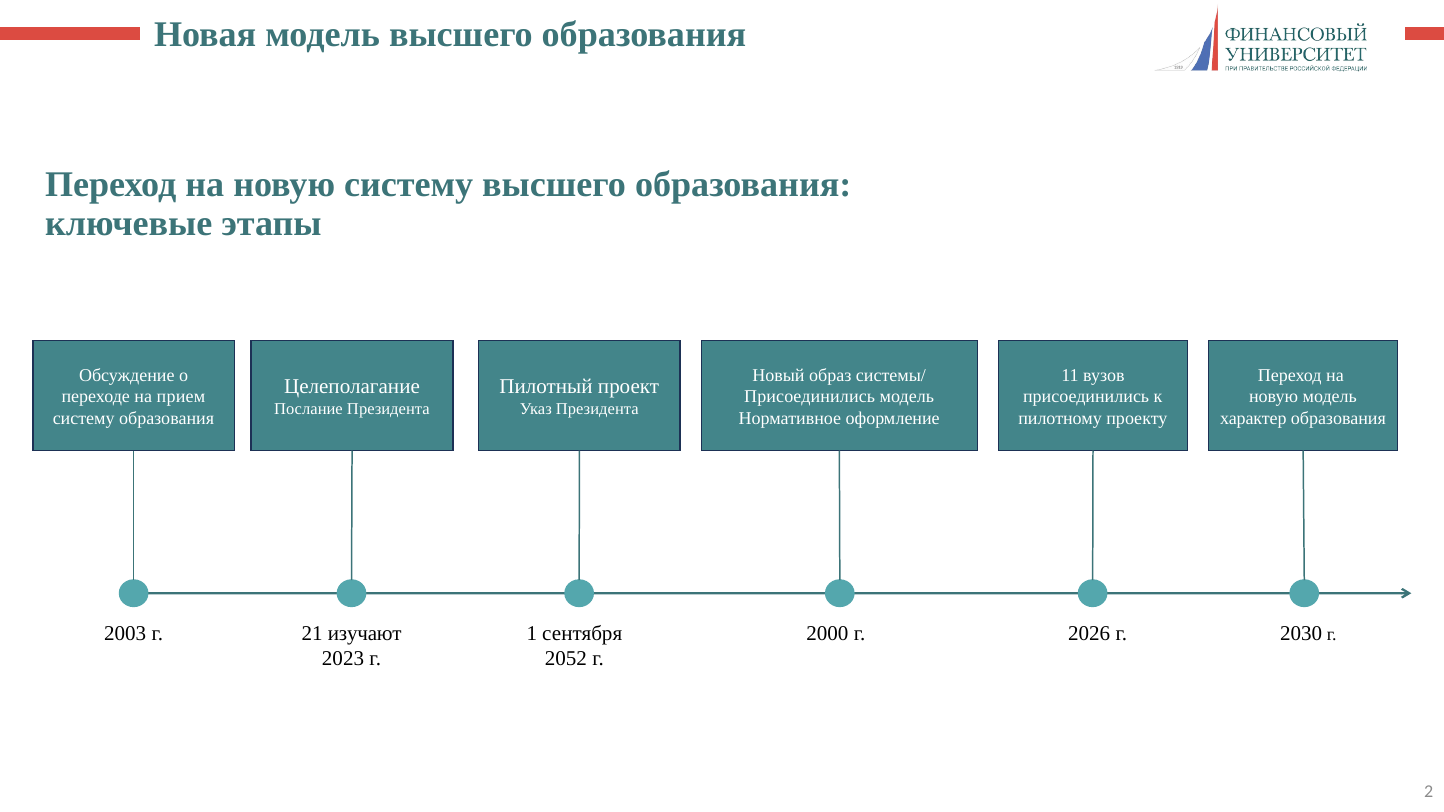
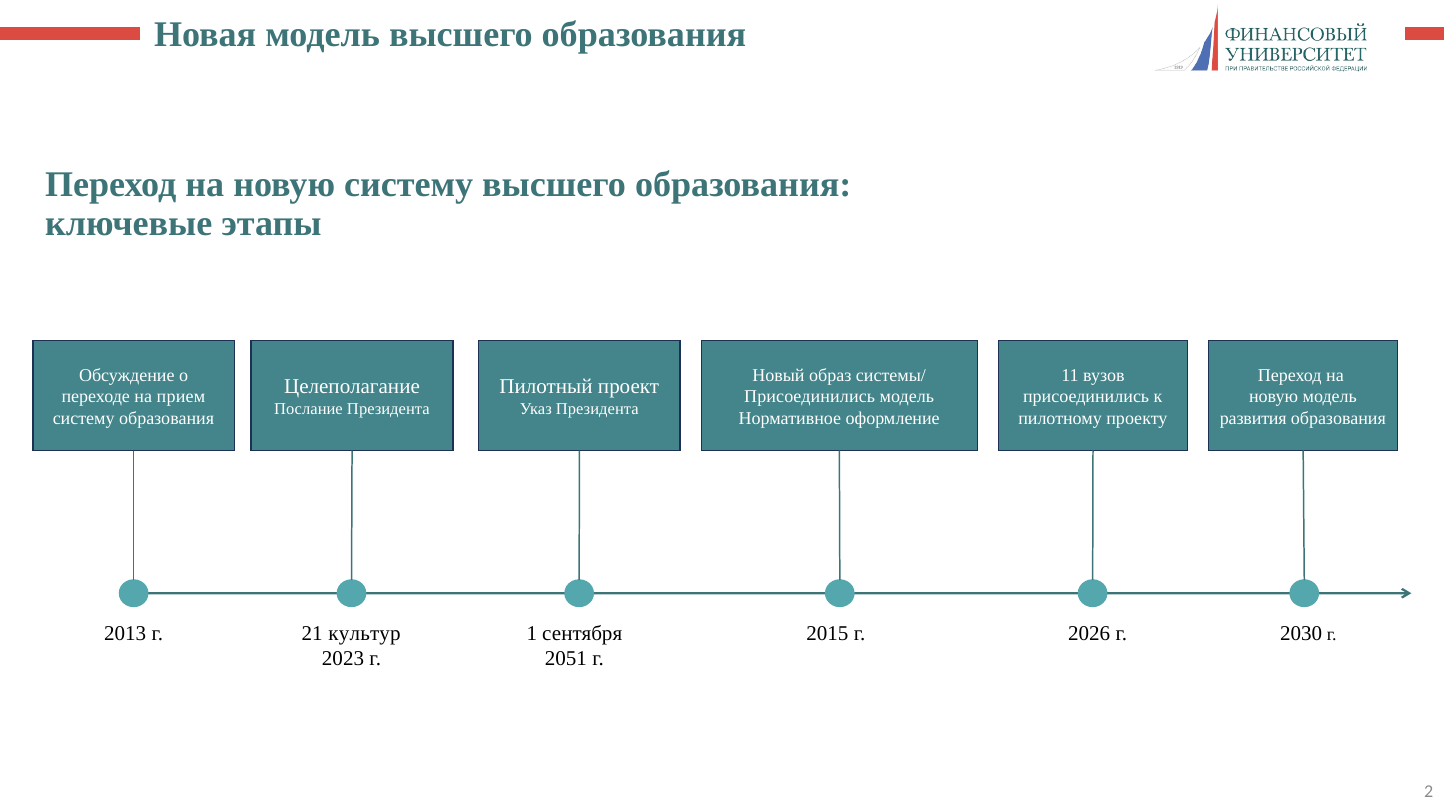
характер: характер -> развития (1253, 419)
2003: 2003 -> 2013 (125, 634)
изучают: изучают -> культур (365, 634)
2000: 2000 -> 2015 (827, 634)
2052: 2052 -> 2051 (566, 659)
